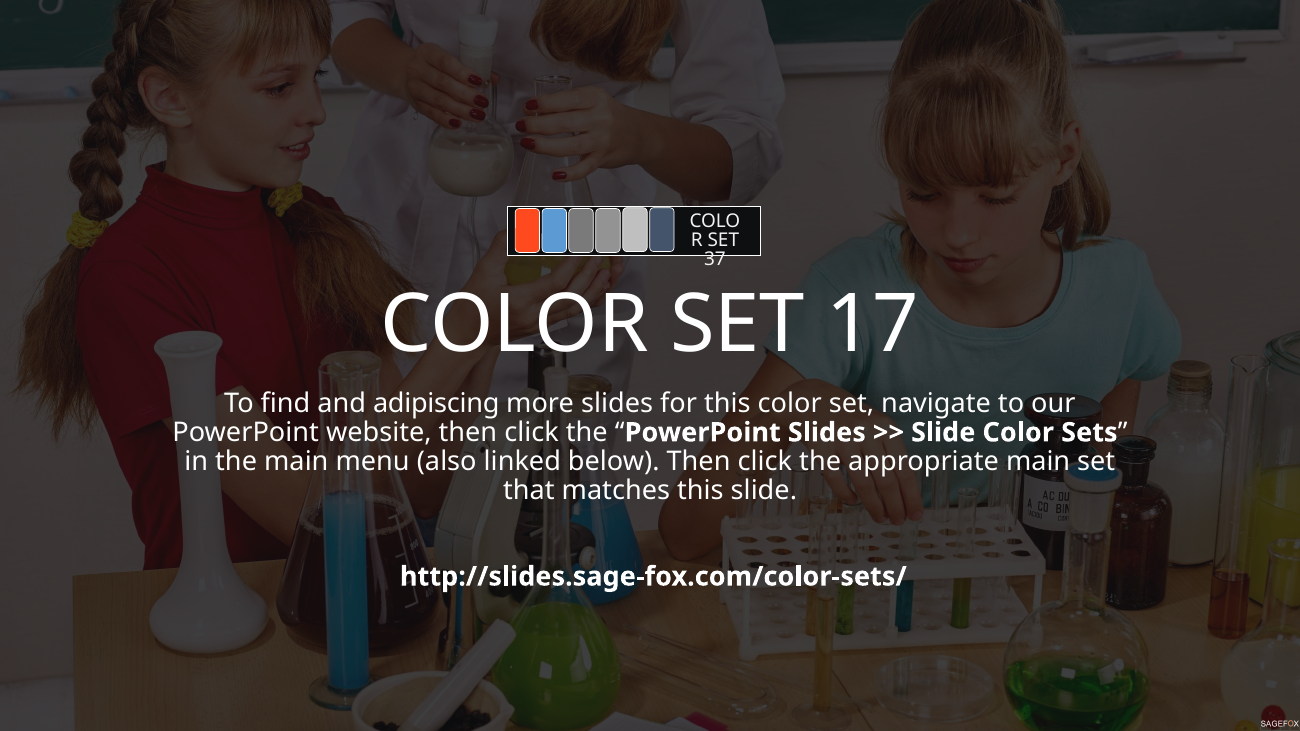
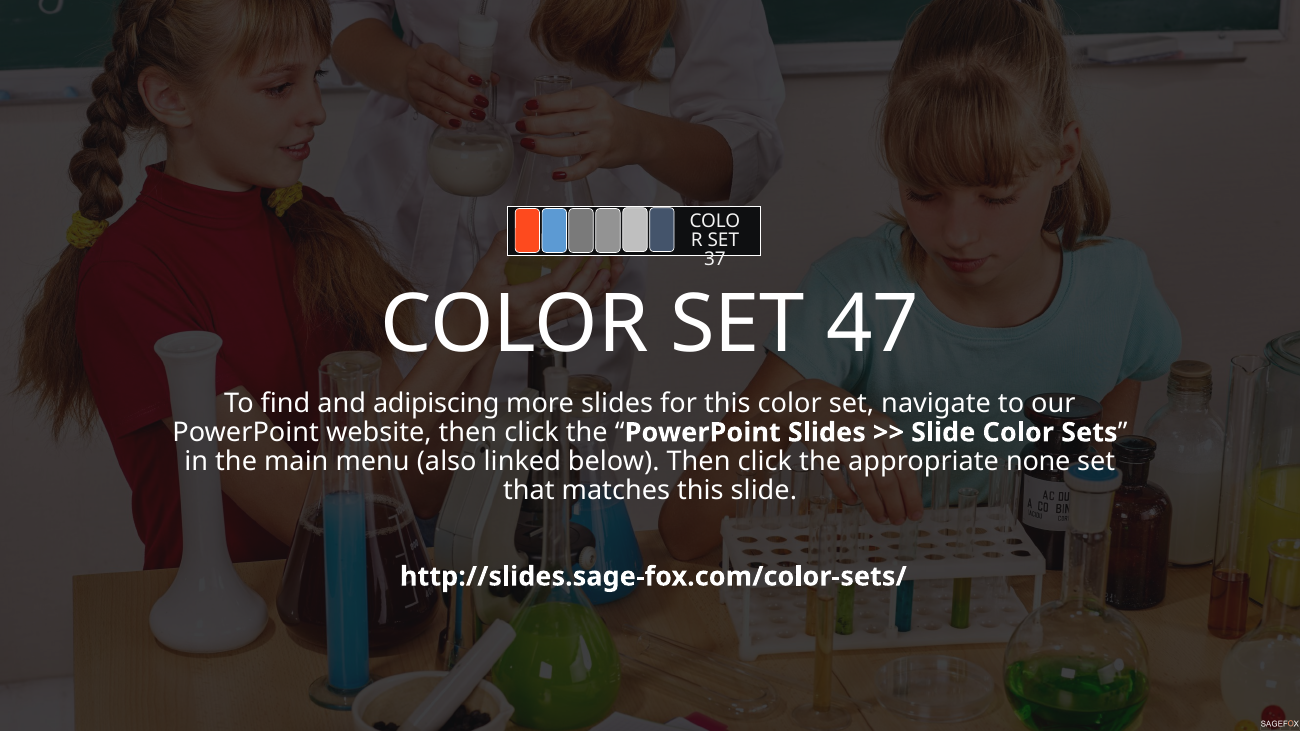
17: 17 -> 47 (873, 325)
appropriate main: main -> none (1038, 462)
